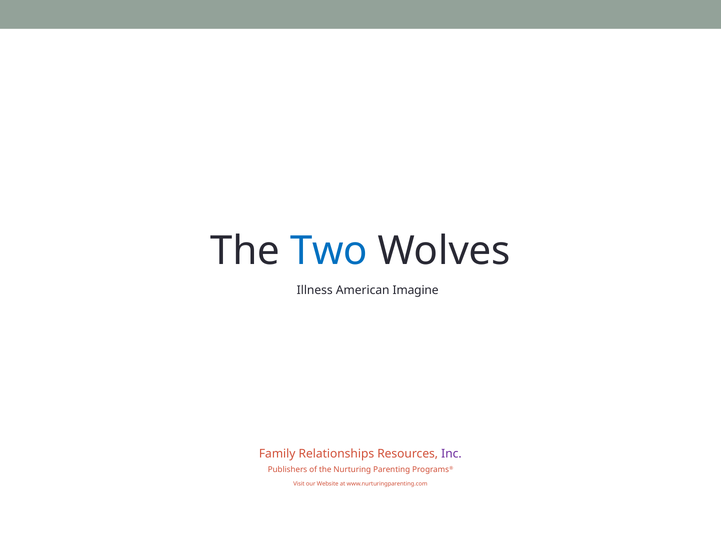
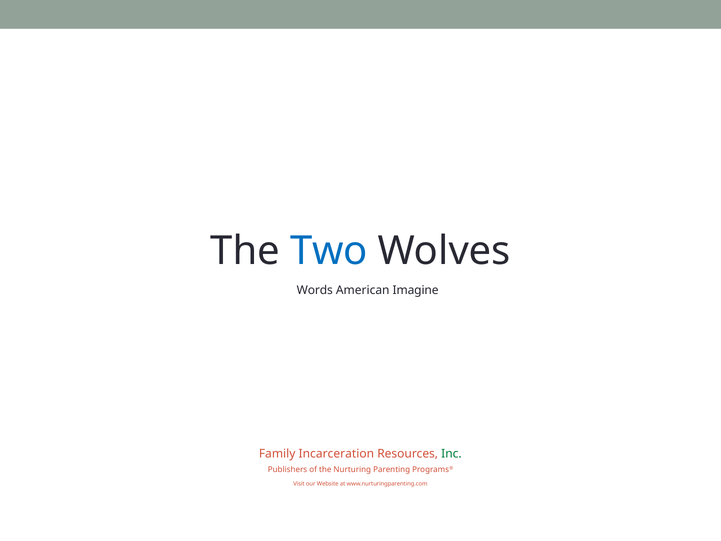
Illness: Illness -> Words (315, 290)
Relationships: Relationships -> Incarceration (336, 454)
Inc colour: purple -> green (451, 454)
